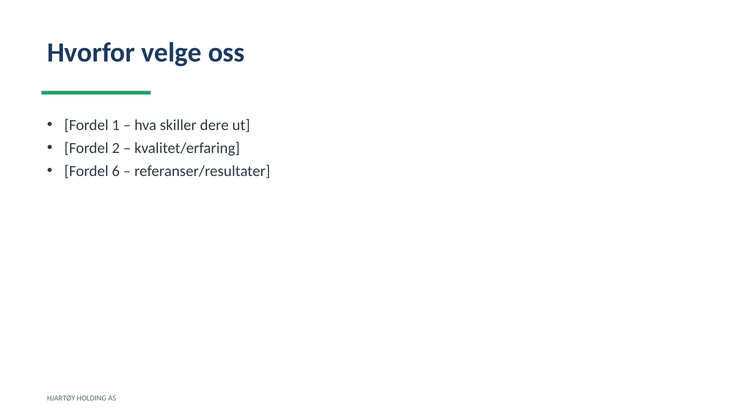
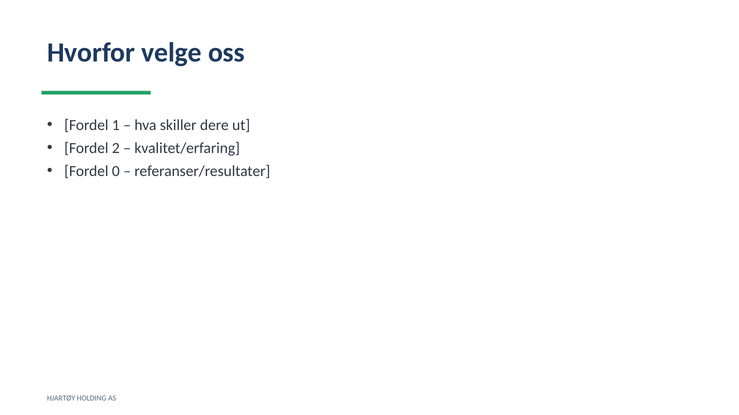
6: 6 -> 0 (116, 171)
